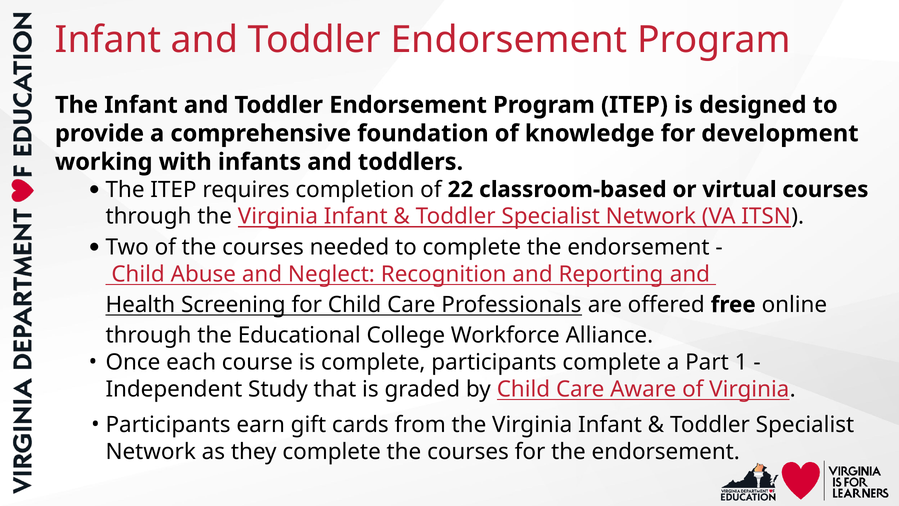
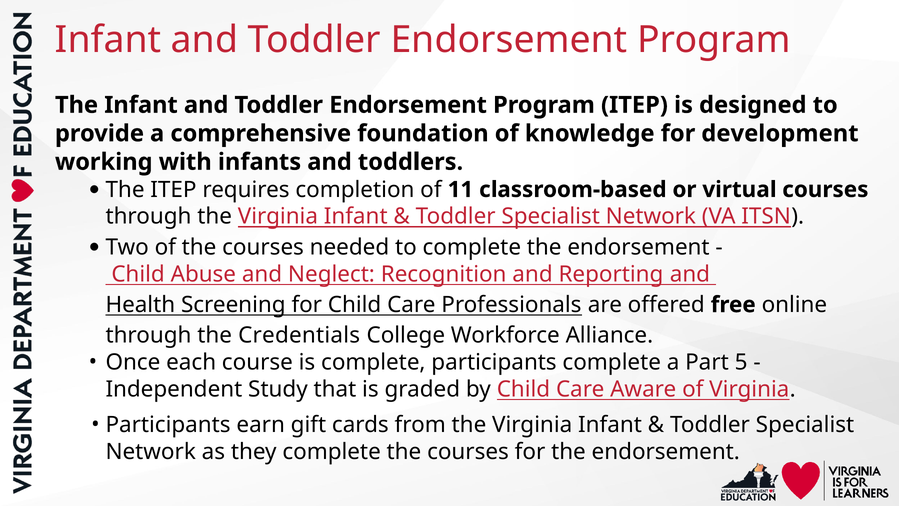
22: 22 -> 11 (460, 189)
Educational: Educational -> Credentials (299, 335)
1: 1 -> 5 (741, 362)
